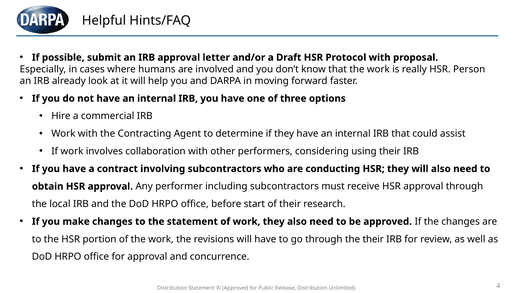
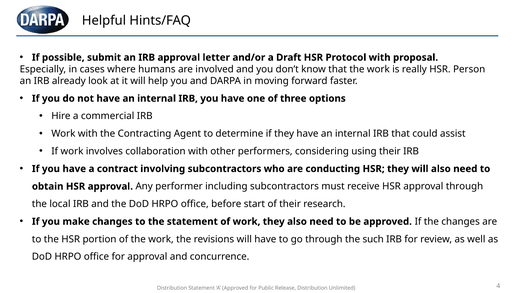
the their: their -> such (373, 239)
